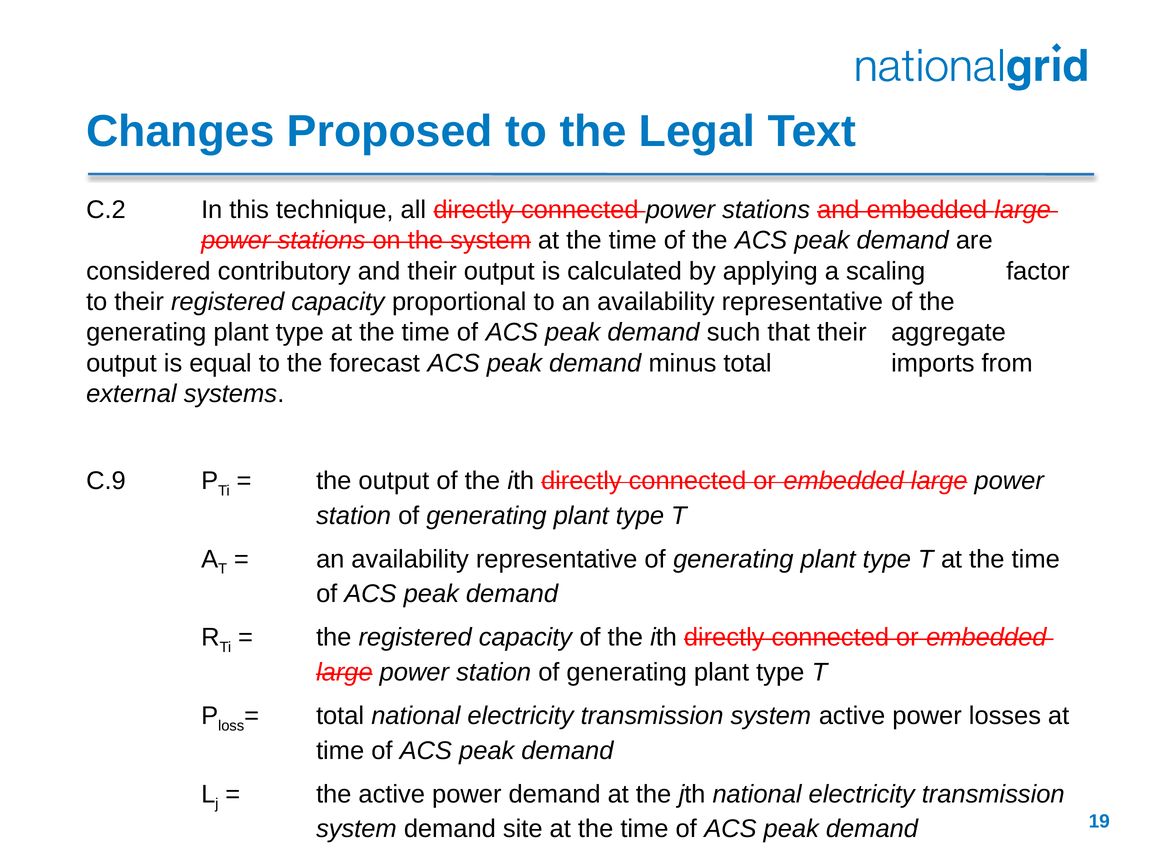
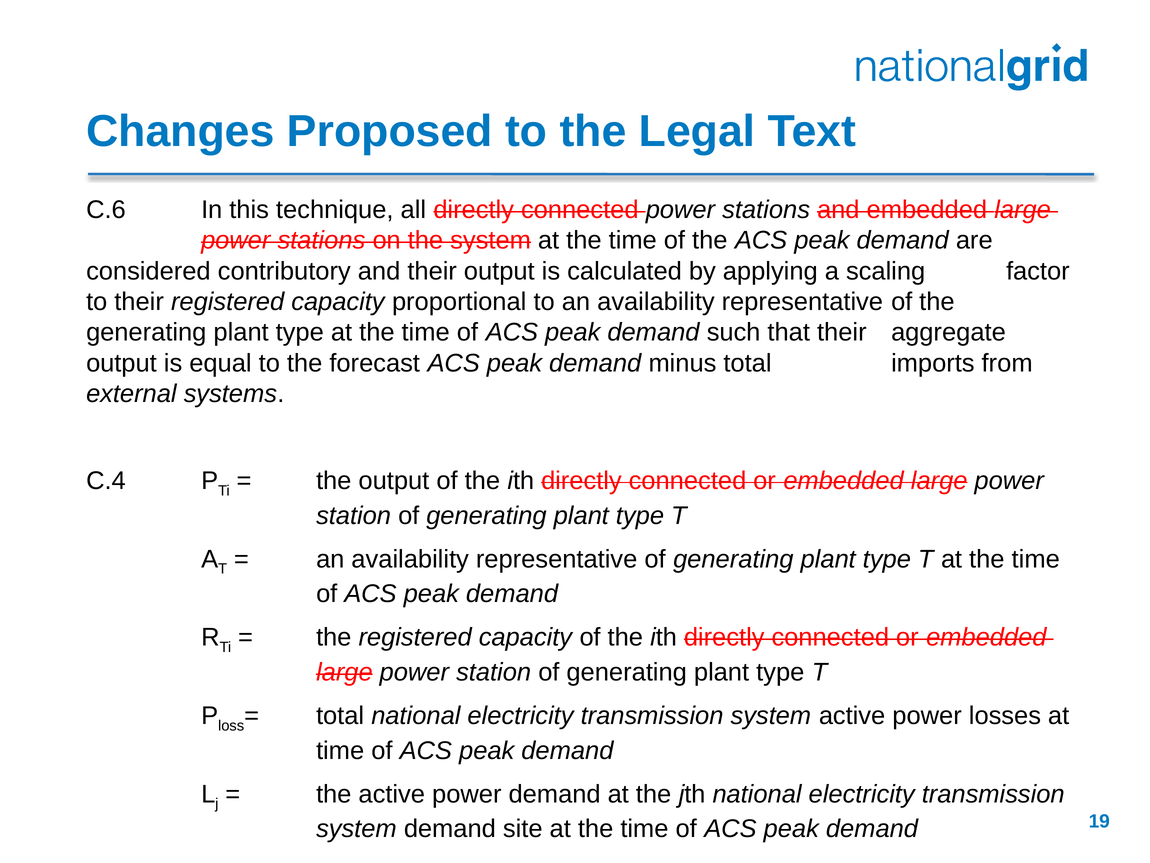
C.2: C.2 -> C.6 (106, 210)
C.9: C.9 -> C.4 (106, 481)
